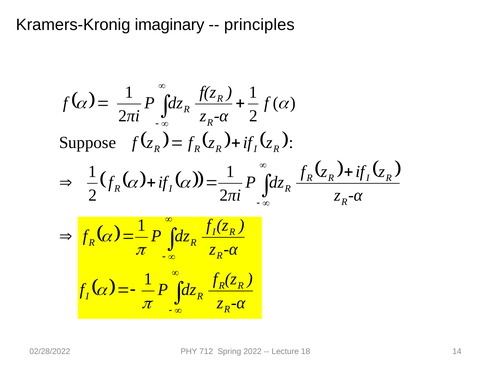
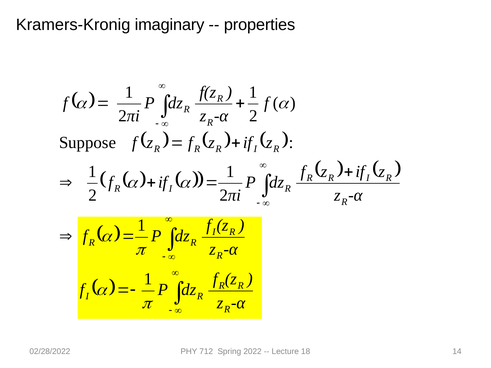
principles: principles -> properties (260, 25)
